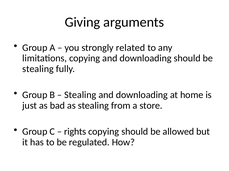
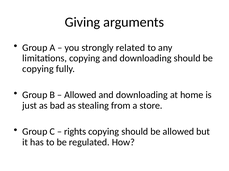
stealing: stealing -> copying (38, 69)
Stealing: Stealing -> Allowed (80, 95)
